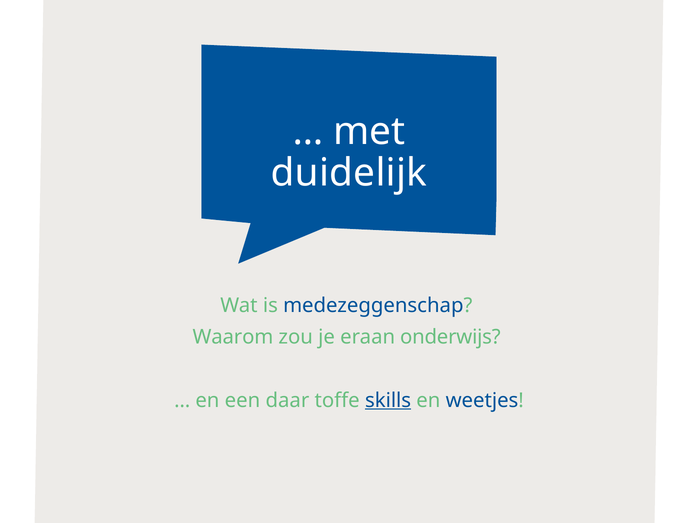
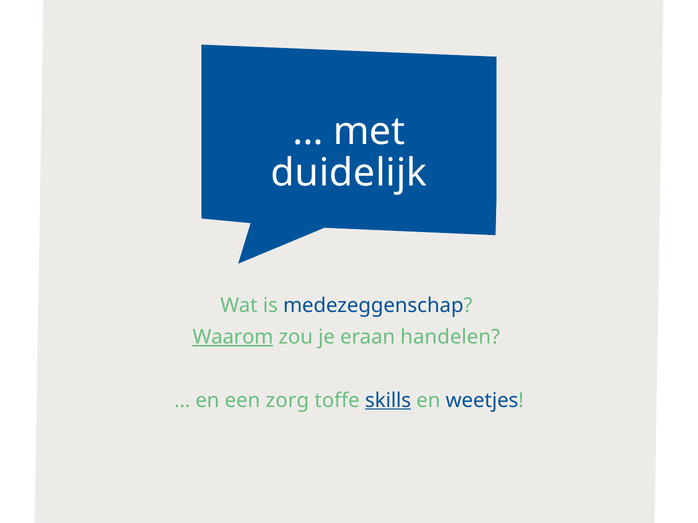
Waarom underline: none -> present (233, 337)
onderwijs: onderwijs -> handelen (450, 337)
daar: daar -> zorg (287, 401)
